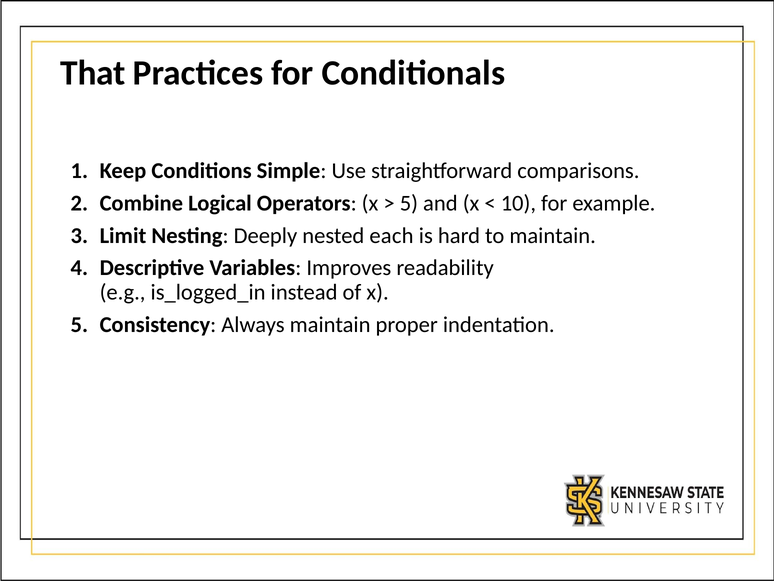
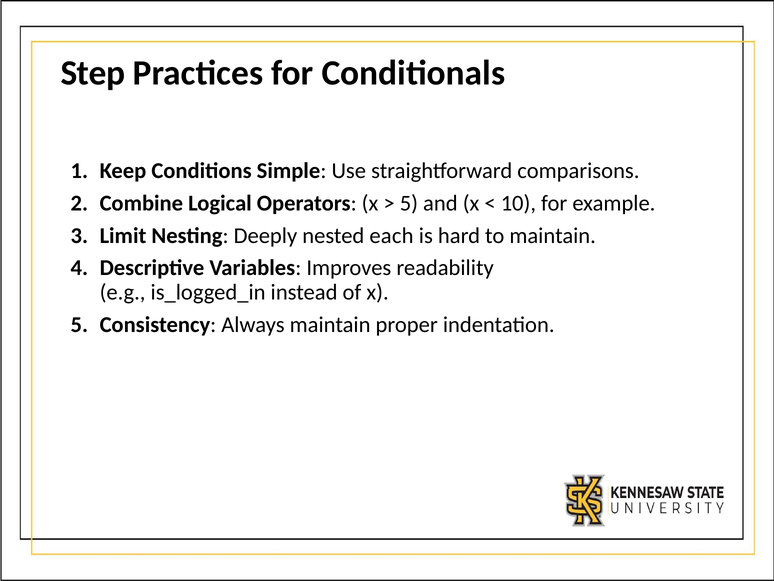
That: That -> Step (93, 73)
